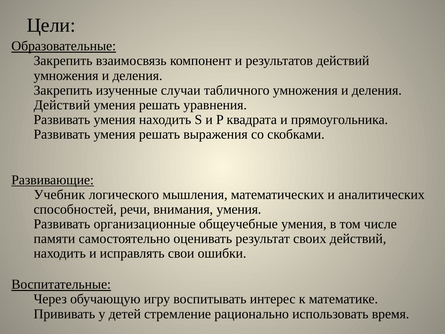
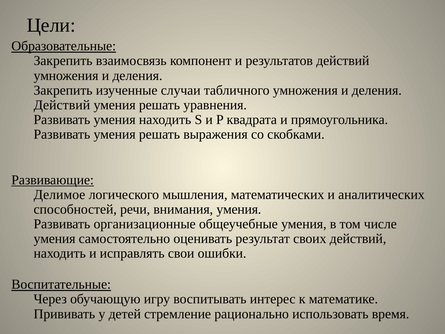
Учебник: Учебник -> Делимое (59, 195)
памяти: памяти -> умения (55, 239)
